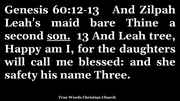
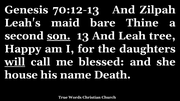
60:12-13: 60:12-13 -> 70:12-13 (76, 10)
will underline: none -> present (15, 62)
safety: safety -> house (21, 75)
Three: Three -> Death (112, 75)
